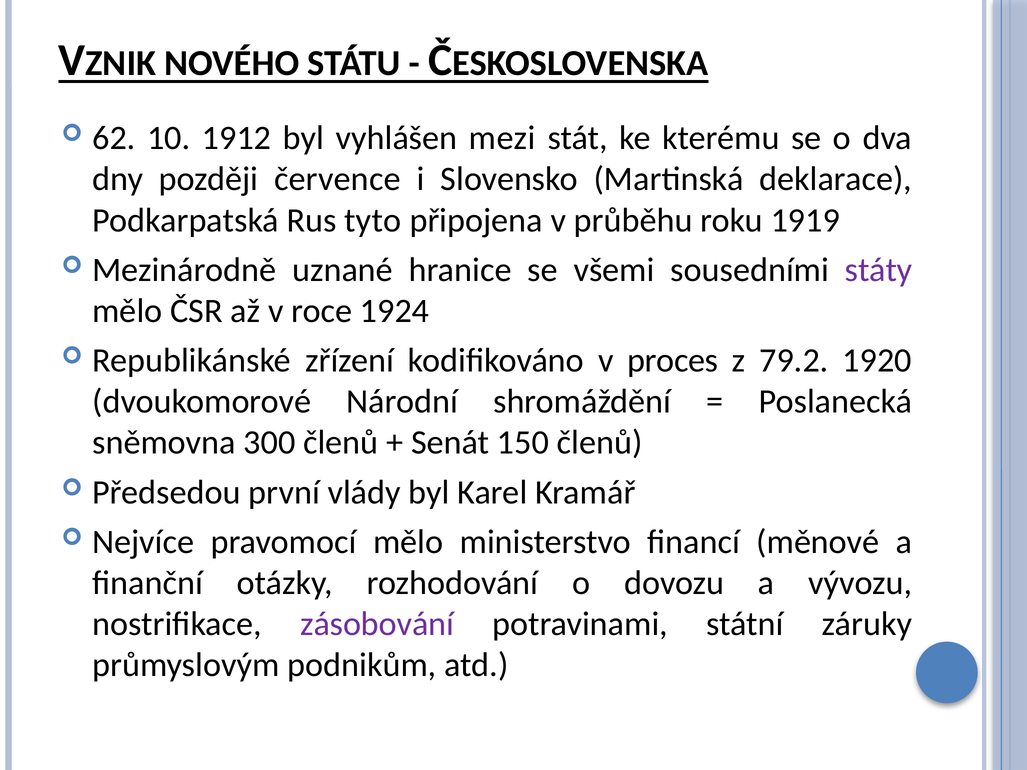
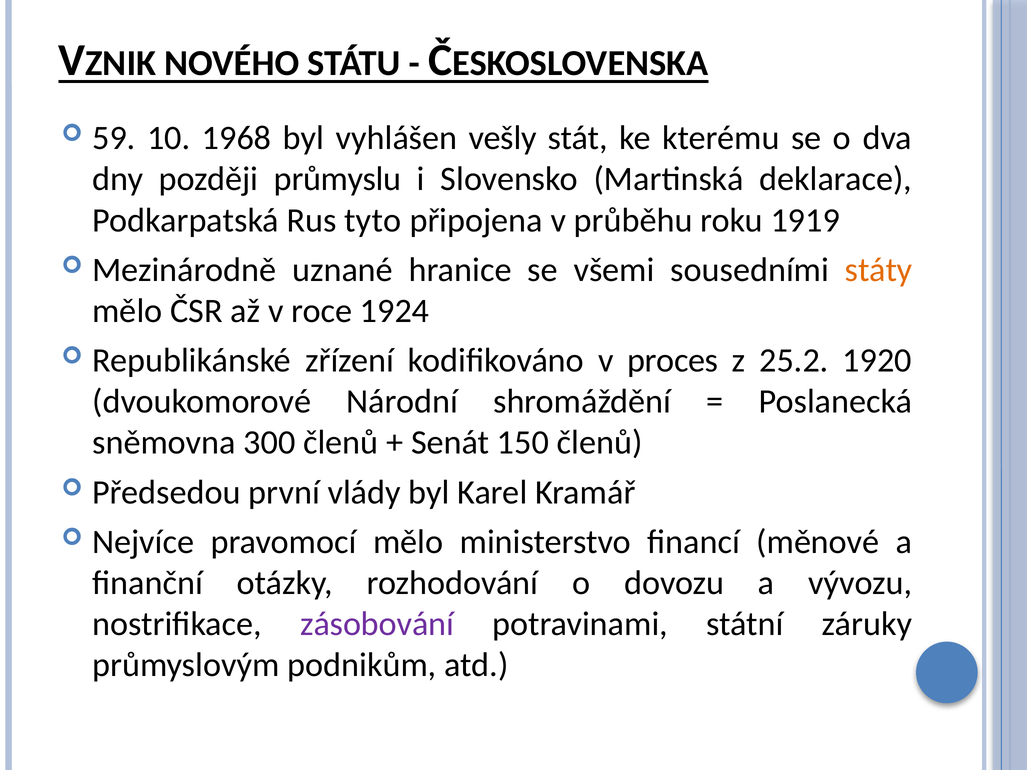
62: 62 -> 59 (114, 138)
1912: 1912 -> 1968 (237, 138)
mezi: mezi -> vešly (503, 138)
července: července -> průmyslu (338, 179)
státy colour: purple -> orange (879, 270)
79.2: 79.2 -> 25.2 (794, 361)
